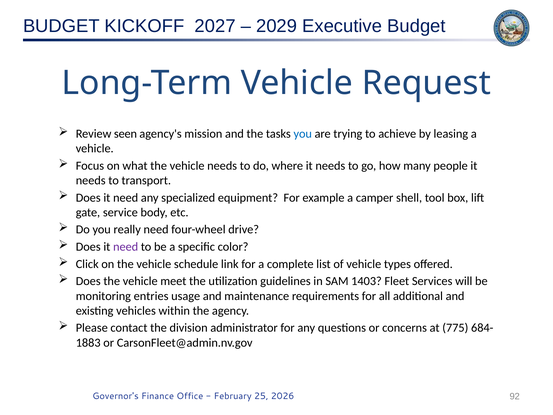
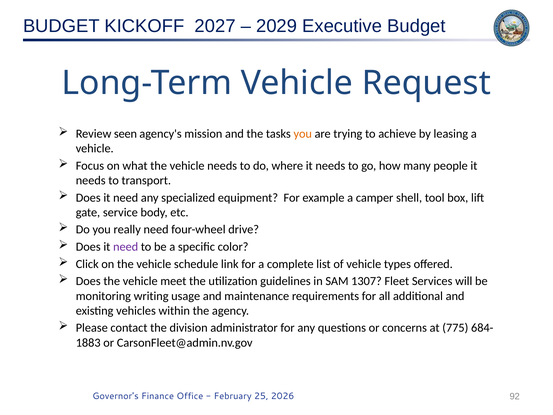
you colour: blue -> orange (303, 134)
1403: 1403 -> 1307 (366, 281)
entries: entries -> writing (151, 296)
